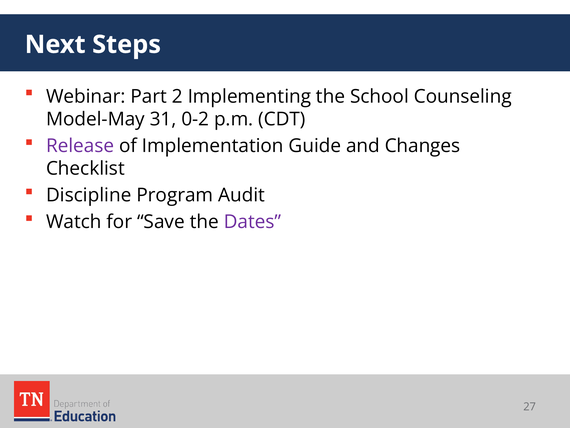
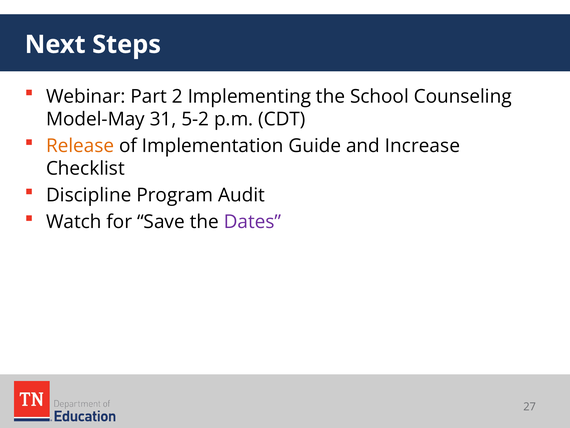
0-2: 0-2 -> 5-2 (195, 119)
Release colour: purple -> orange (80, 146)
Changes: Changes -> Increase (422, 146)
